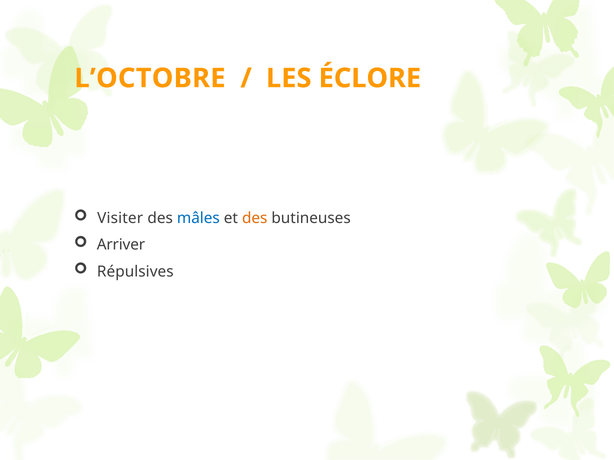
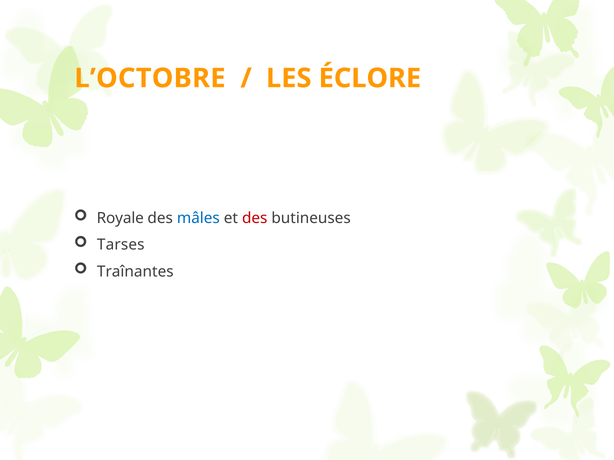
Visiter: Visiter -> Royale (120, 219)
des colour: orange -> red (255, 219)
Arriver: Arriver -> Tarses (121, 245)
Répulsives: Répulsives -> Traînantes (135, 272)
